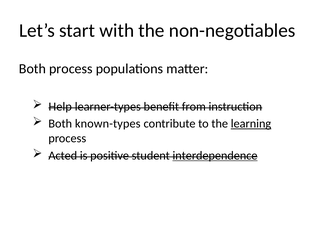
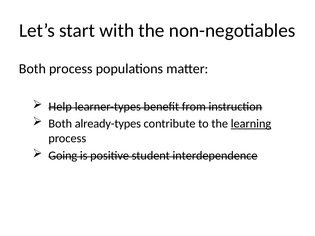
known-types: known-types -> already-types (108, 124)
Acted: Acted -> Going (63, 156)
interdependence underline: present -> none (215, 156)
